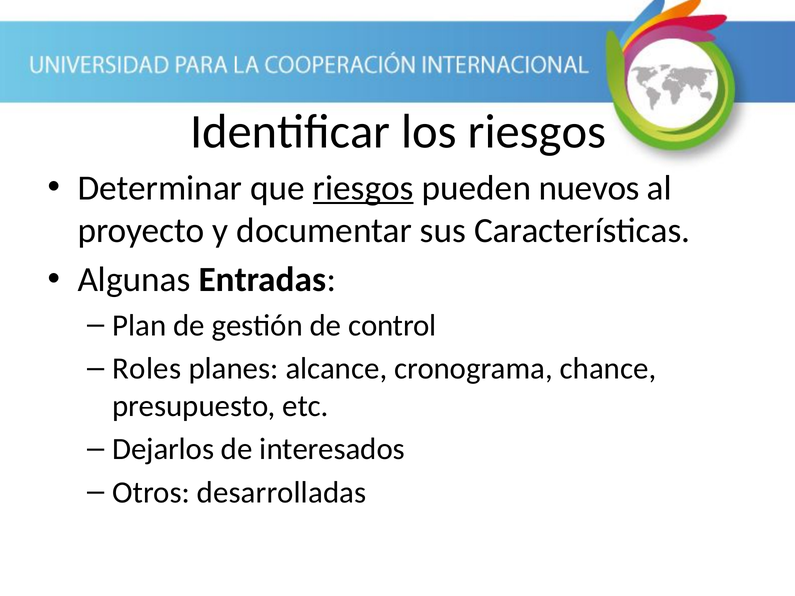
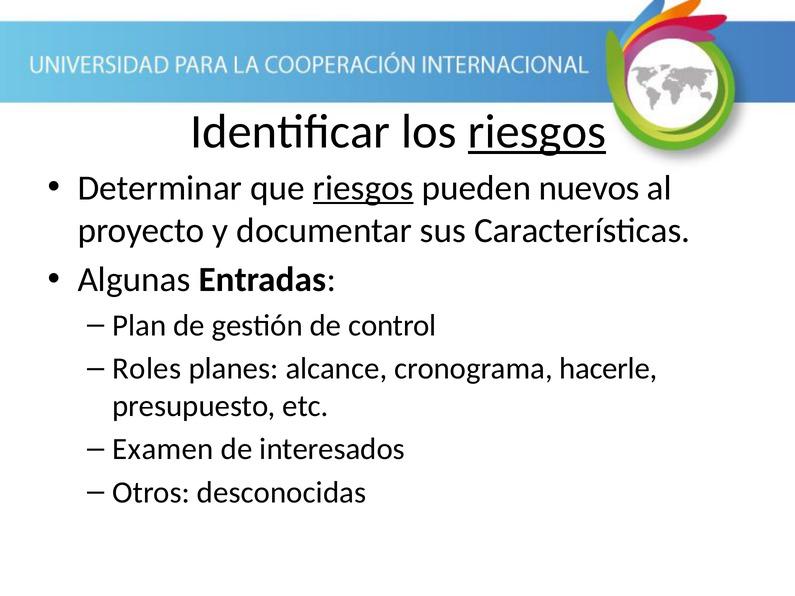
riesgos underline: none -> present (537, 132)
chance: chance -> hacerle (608, 369)
Dejarlos: Dejarlos -> Examen (163, 449)
desarrolladas: desarrolladas -> desconocidas (282, 493)
